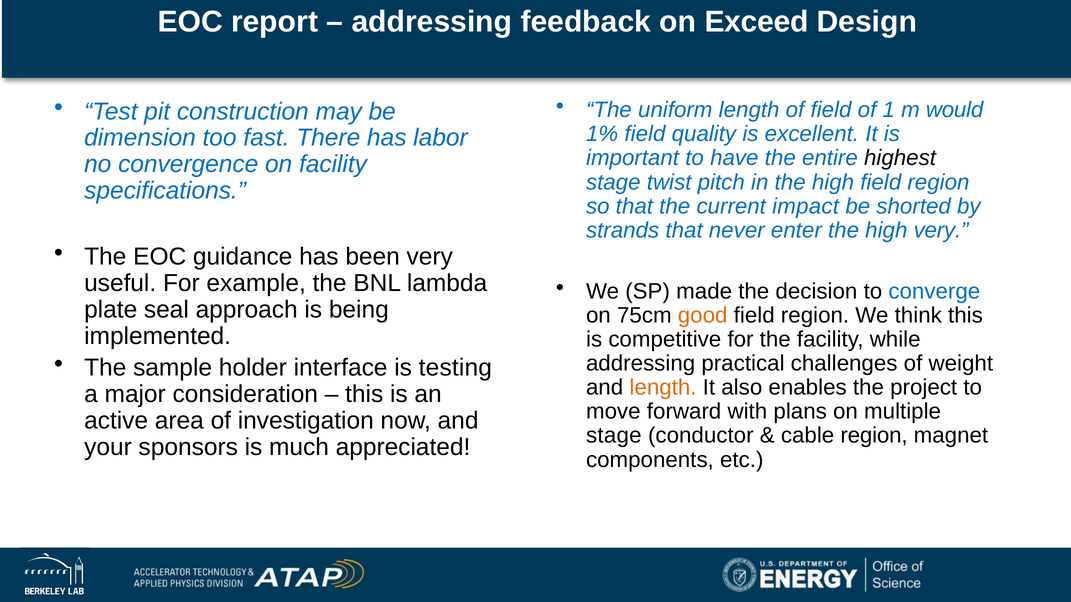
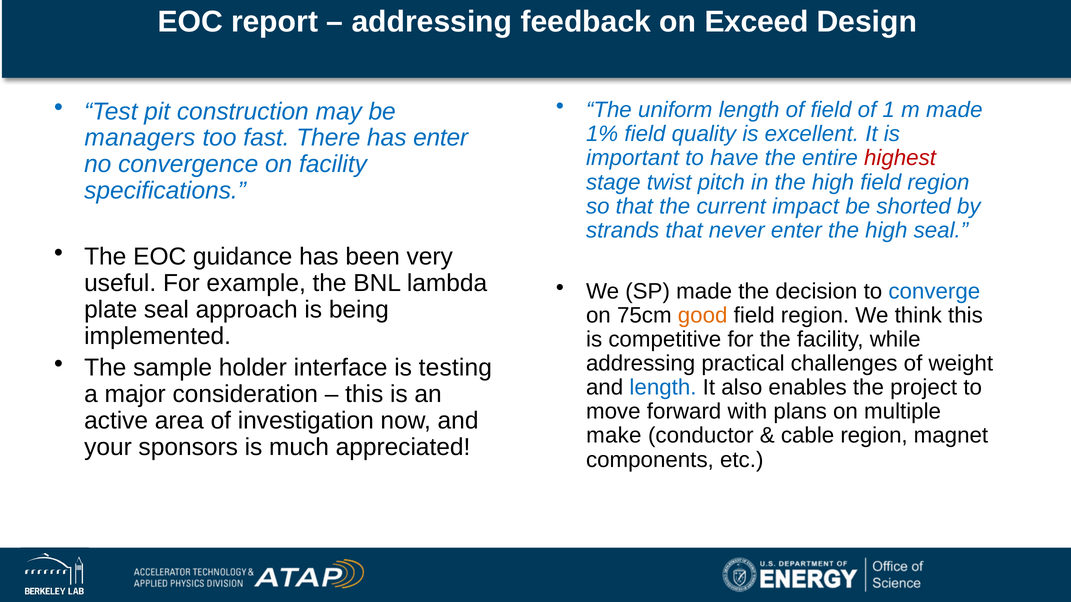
m would: would -> made (954, 110)
dimension: dimension -> managers (140, 138)
has labor: labor -> enter (441, 138)
highest colour: black -> red (900, 158)
high very: very -> seal (941, 230)
length colour: orange -> blue (663, 388)
stage: stage -> make (614, 436)
